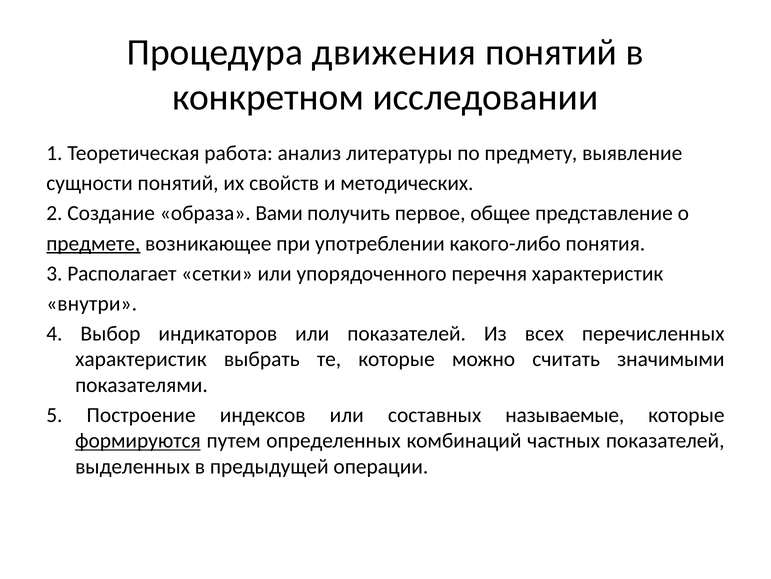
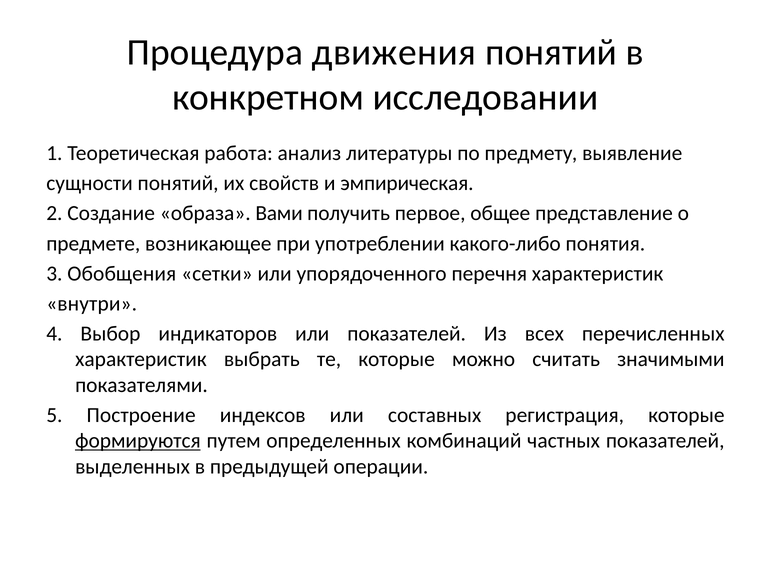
методических: методических -> эмпирическая (407, 183)
предмете underline: present -> none (93, 243)
Располагает: Располагает -> Обобщения (122, 273)
называемые: называемые -> регистрация (565, 414)
